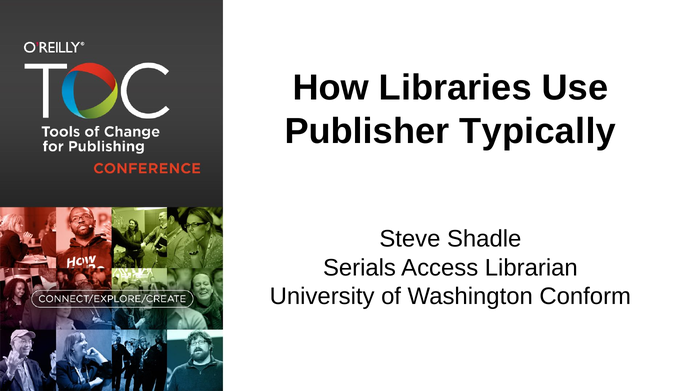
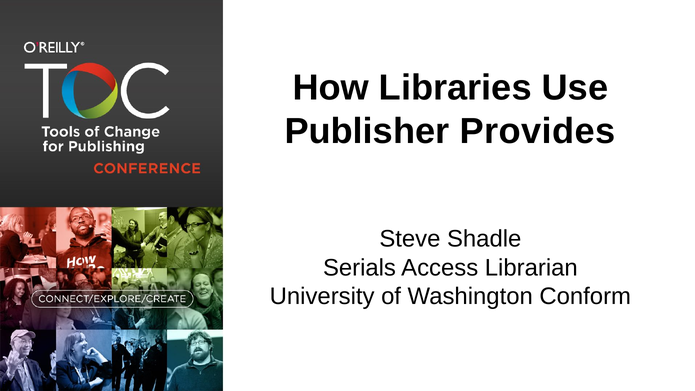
Typically: Typically -> Provides (538, 131)
